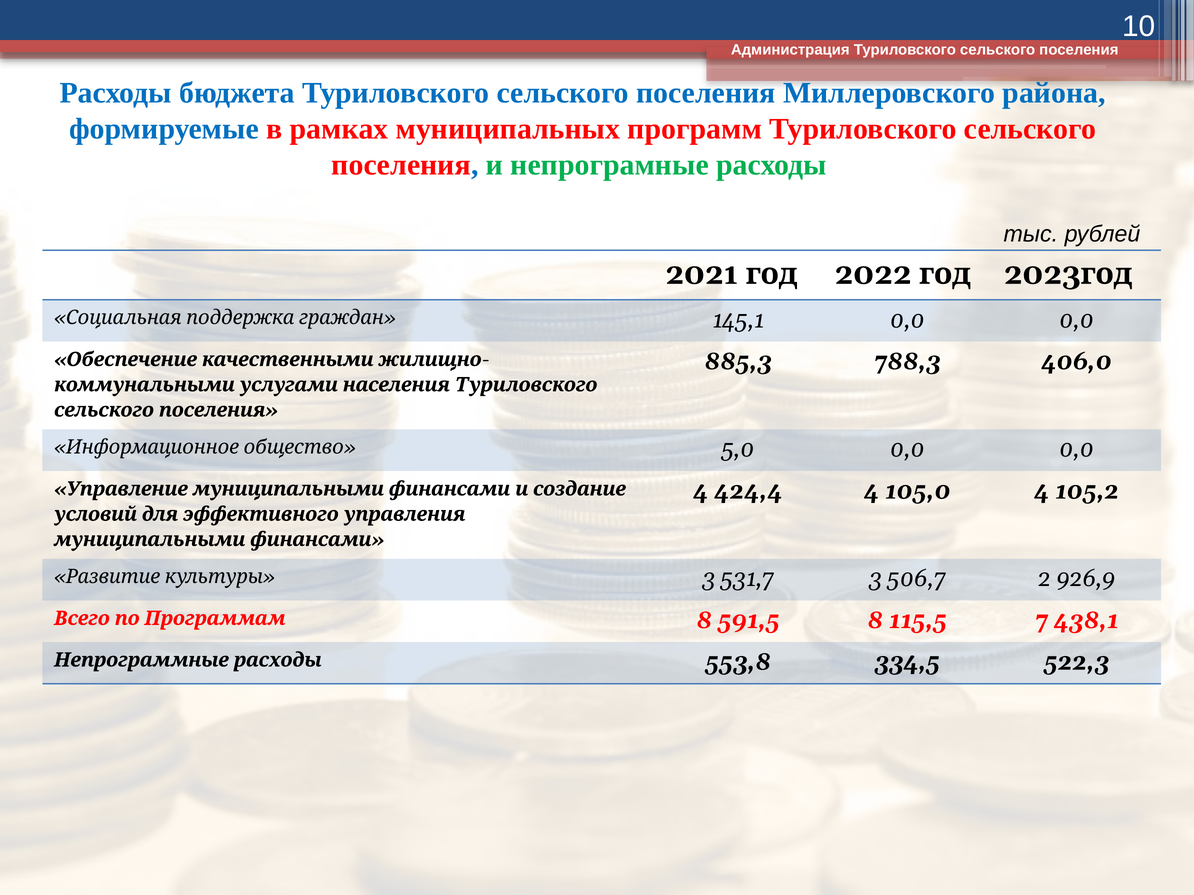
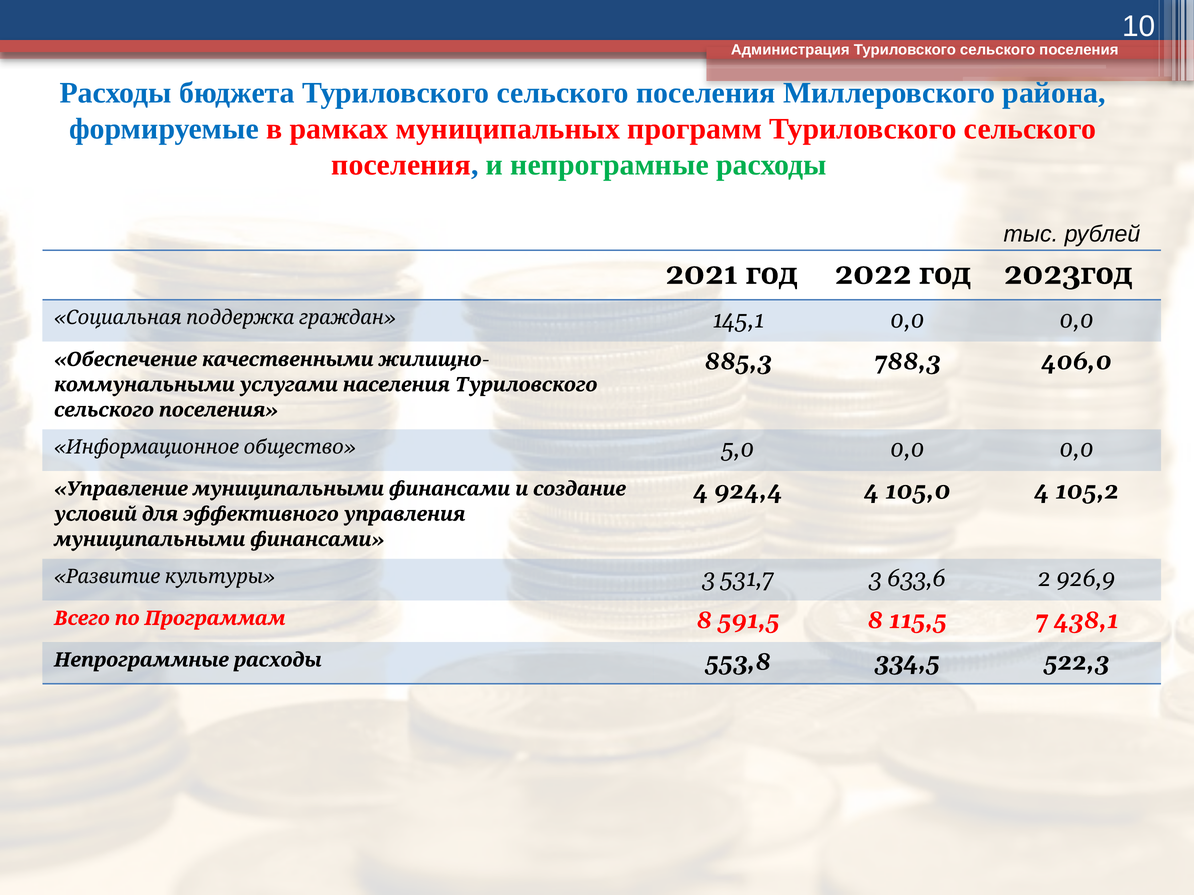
424,4: 424,4 -> 924,4 (748, 491)
506,7: 506,7 -> 633,6 (916, 579)
